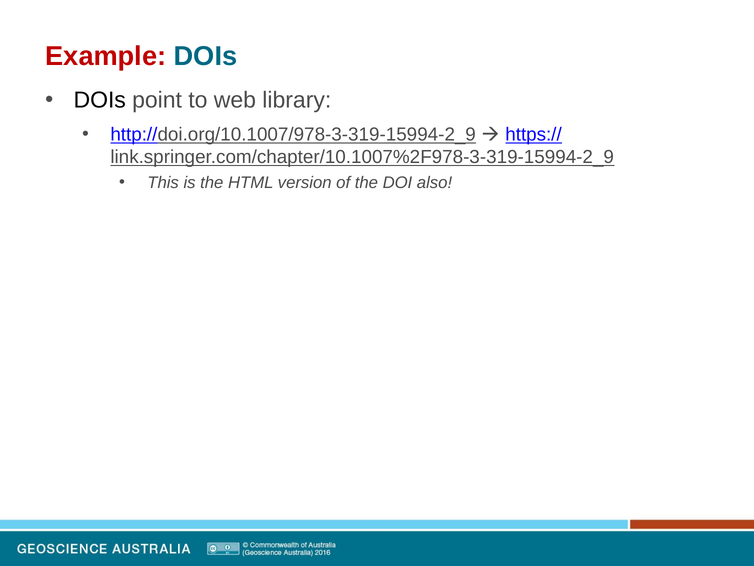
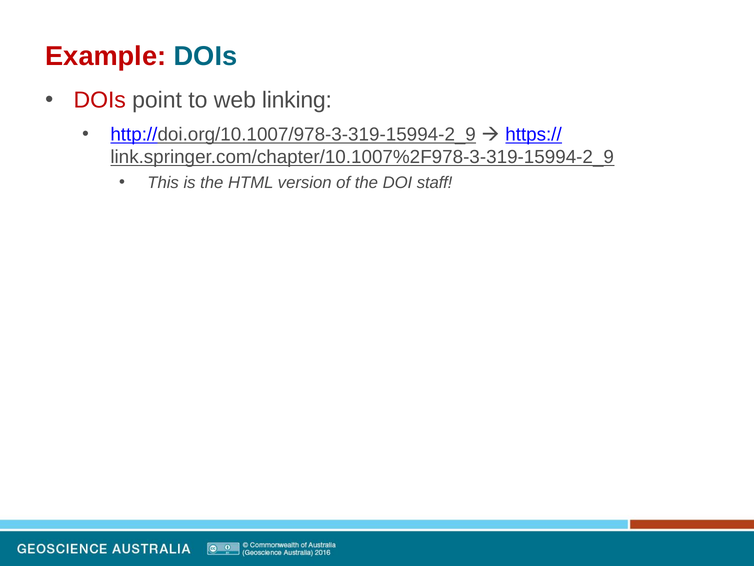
DOIs colour: black -> red (100, 100)
library: library -> linking (297, 100)
also: also -> staff (435, 182)
